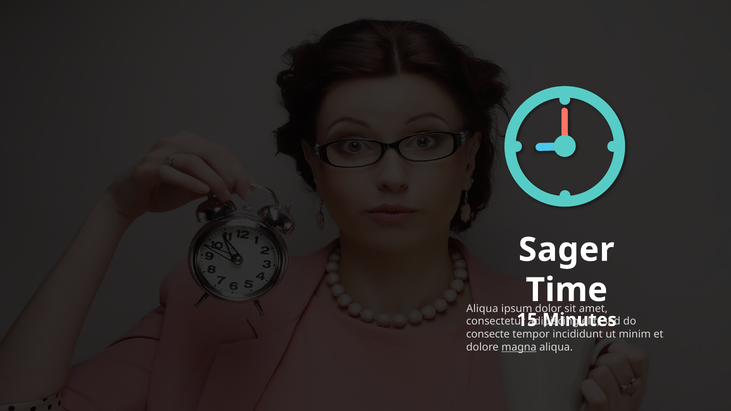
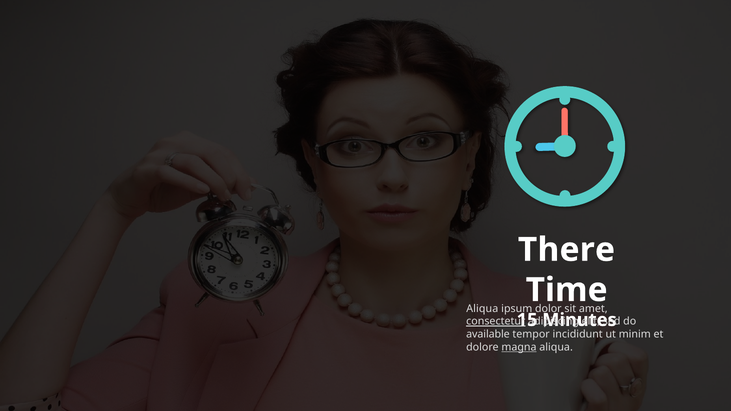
Sager: Sager -> There (566, 250)
consectetur underline: none -> present (496, 322)
consecte: consecte -> available (488, 334)
